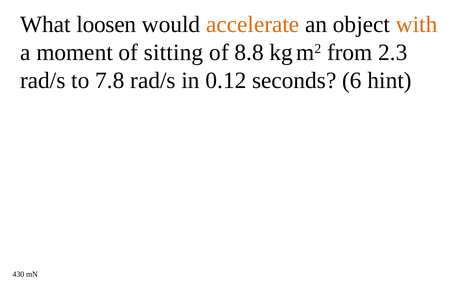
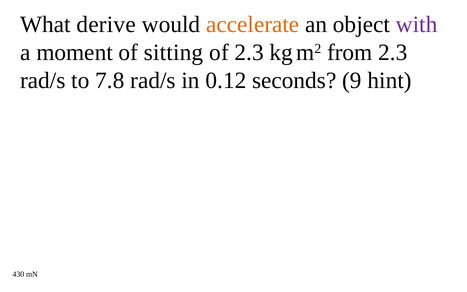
loosen: loosen -> derive (106, 24)
with colour: orange -> purple (417, 24)
of 8.8: 8.8 -> 2.3 (249, 52)
6: 6 -> 9 (352, 80)
